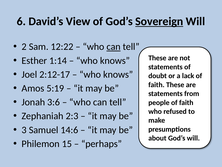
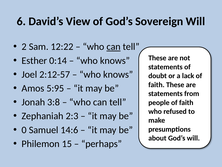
Sovereign underline: present -> none (159, 21)
1:14: 1:14 -> 0:14 (58, 60)
2:12-17: 2:12-17 -> 2:12-57 (55, 74)
5:19: 5:19 -> 5:95 (55, 88)
3:6: 3:6 -> 3:8 (54, 102)
3: 3 -> 0 (24, 130)
